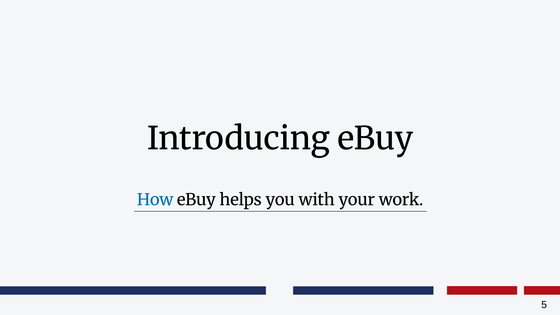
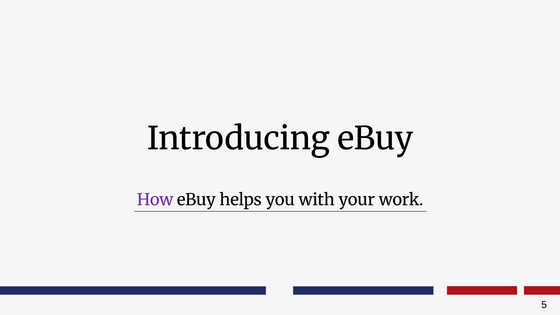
How colour: blue -> purple (155, 200)
